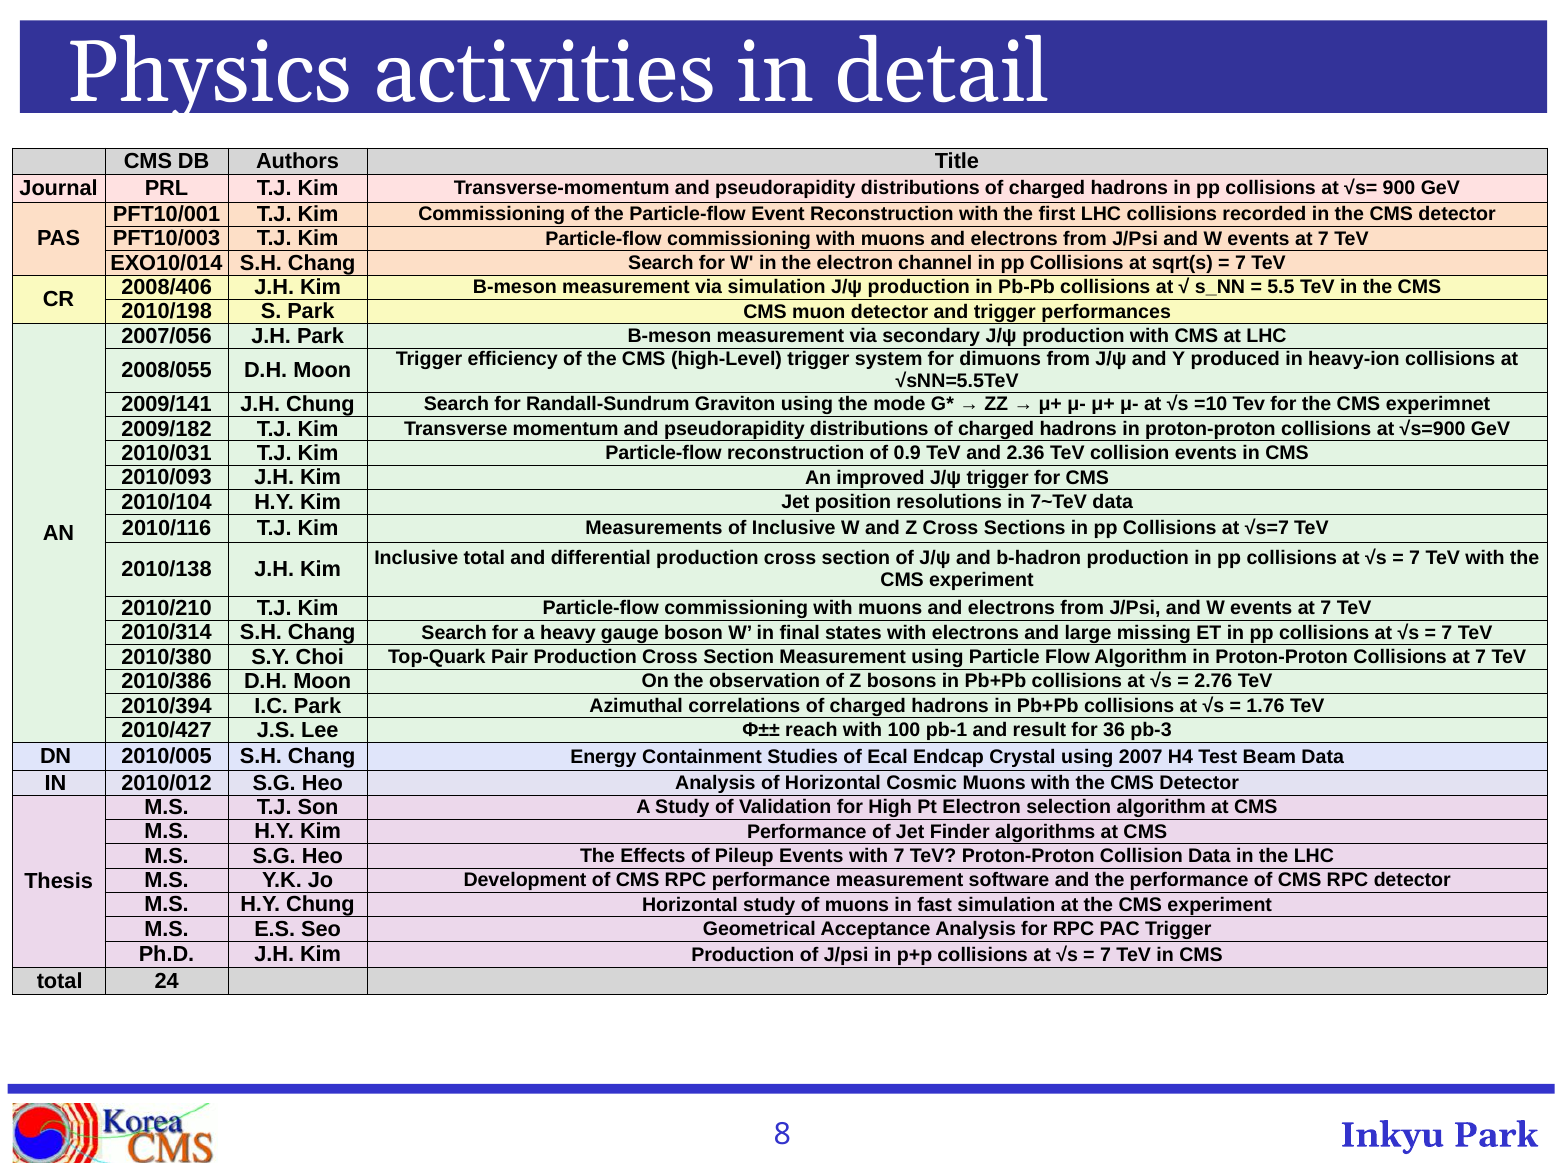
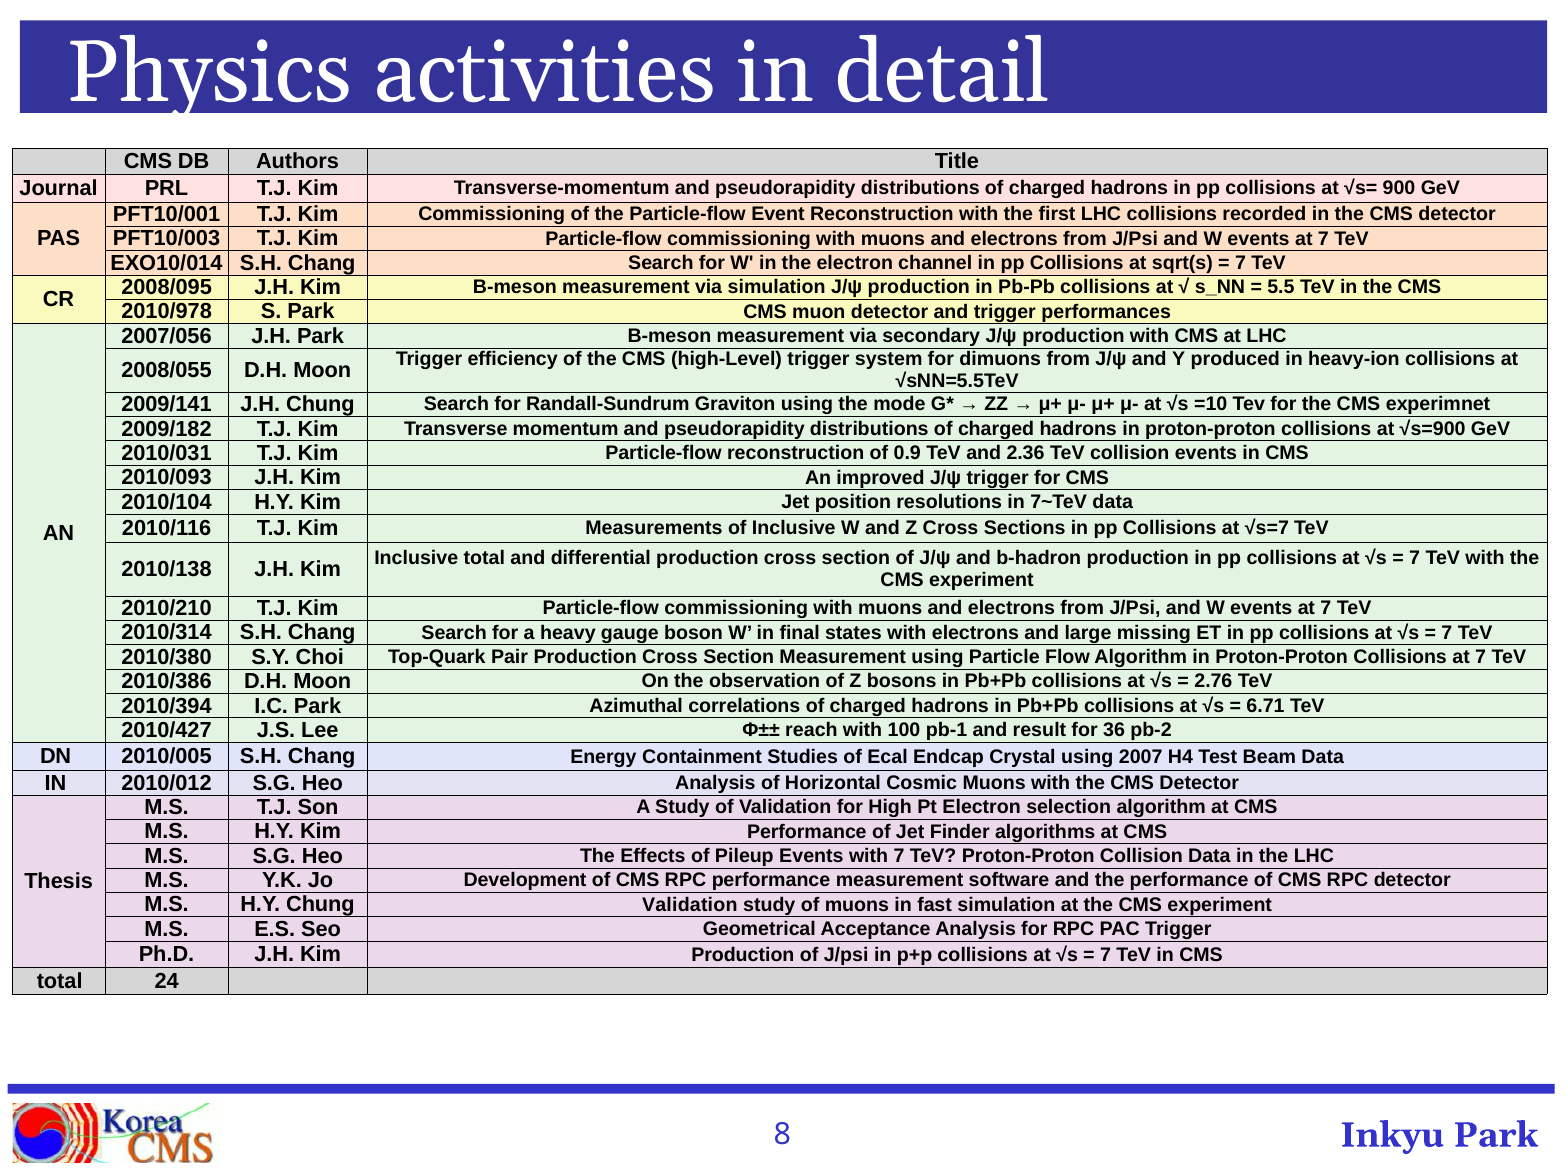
2008/406: 2008/406 -> 2008/095 (167, 287)
2010/198: 2010/198 -> 2010/978 (167, 312)
1.76: 1.76 -> 6.71 (1266, 706)
pb-3: pb-3 -> pb-2 (1151, 730)
Chung Horizontal: Horizontal -> Validation (690, 905)
